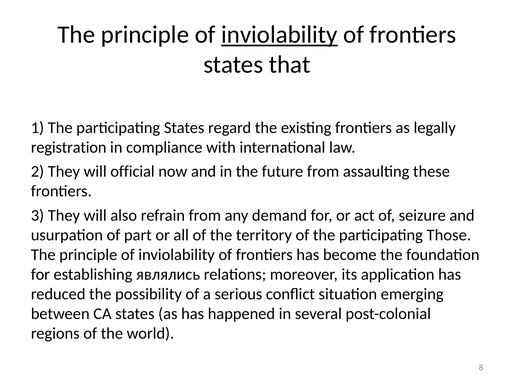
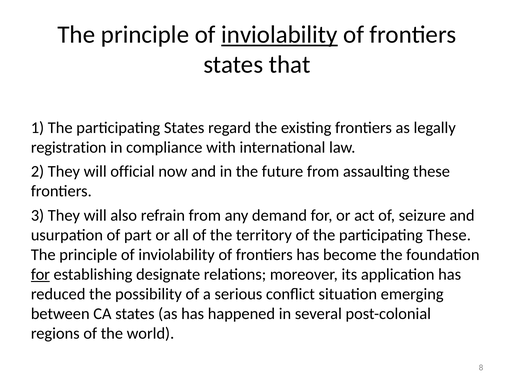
participating Those: Those -> These (449, 235)
for underline: none -> present (40, 275)
являлись: являлись -> designate (168, 275)
